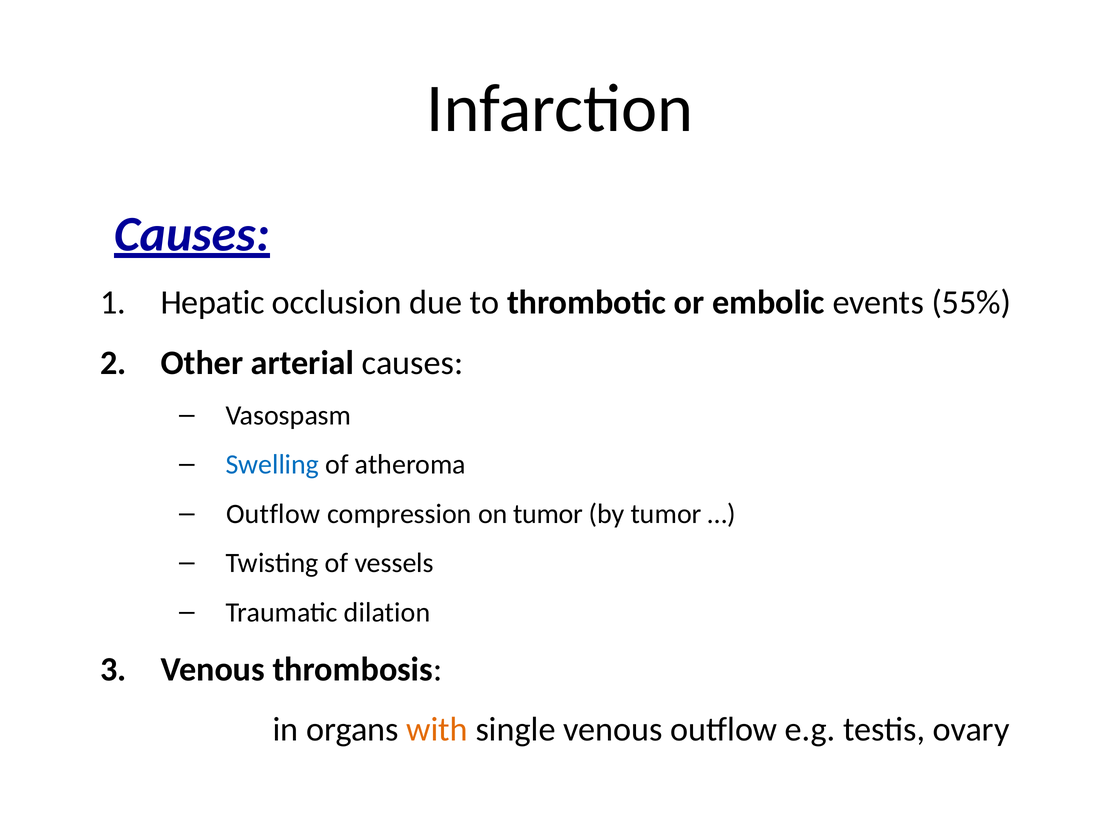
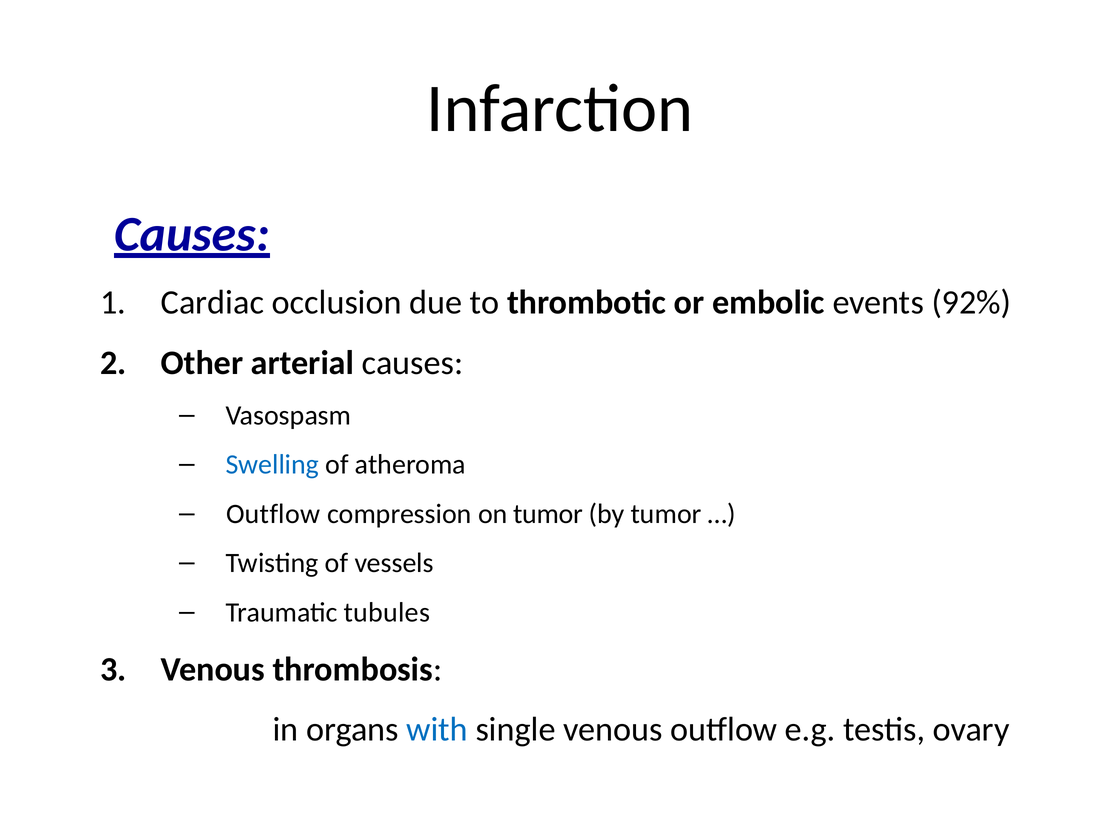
Hepatic: Hepatic -> Cardiac (212, 303)
55%: 55% -> 92% (971, 303)
dilation: dilation -> tubules (387, 612)
with colour: orange -> blue (437, 729)
